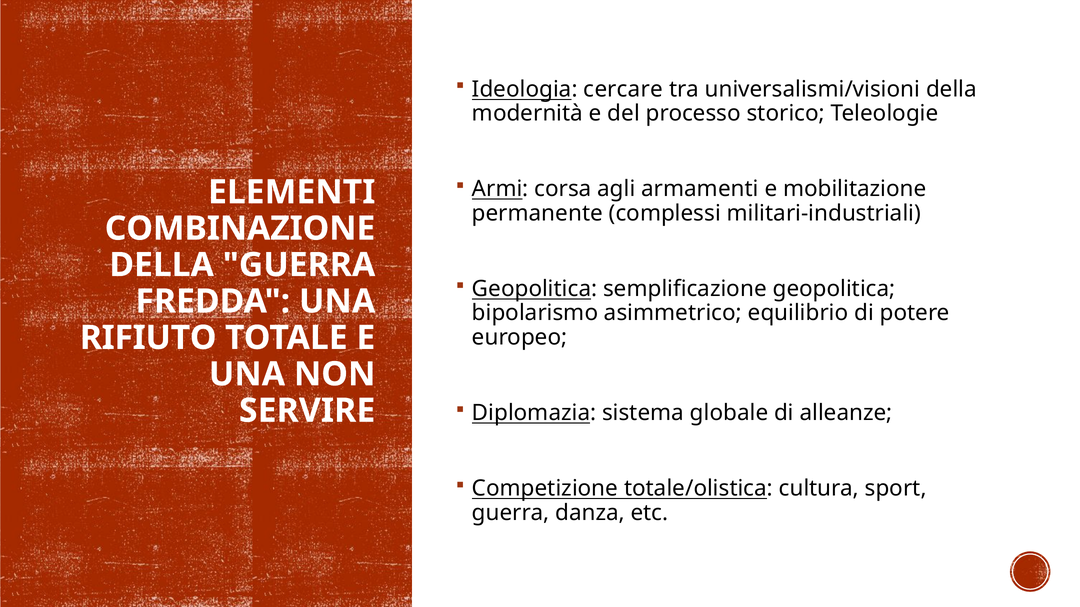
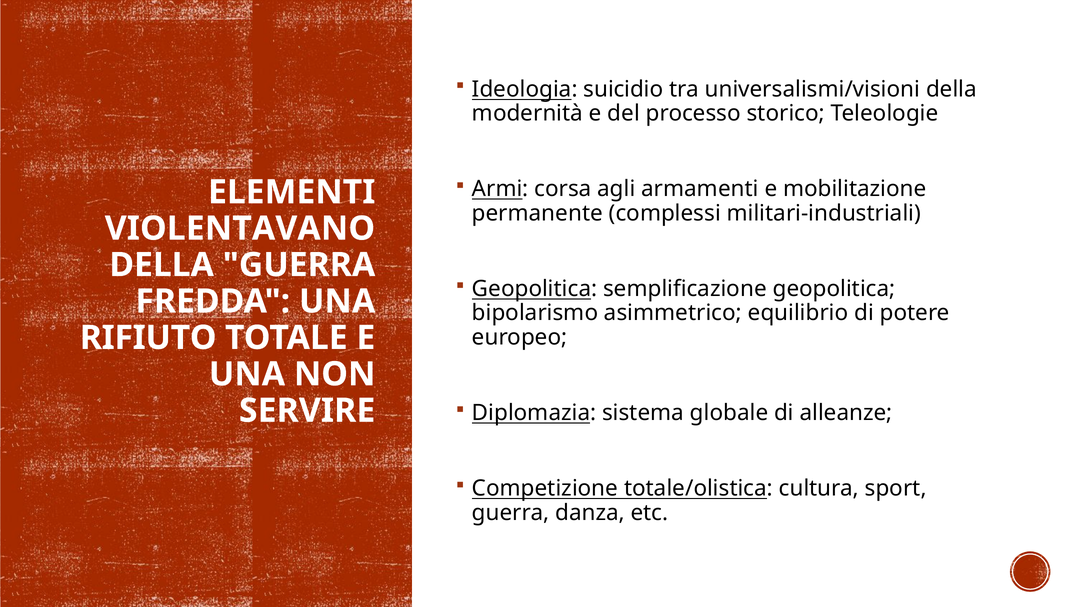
cercare: cercare -> suicidio (623, 89)
COMBINAZIONE: COMBINAZIONE -> VIOLENTAVANO (240, 229)
